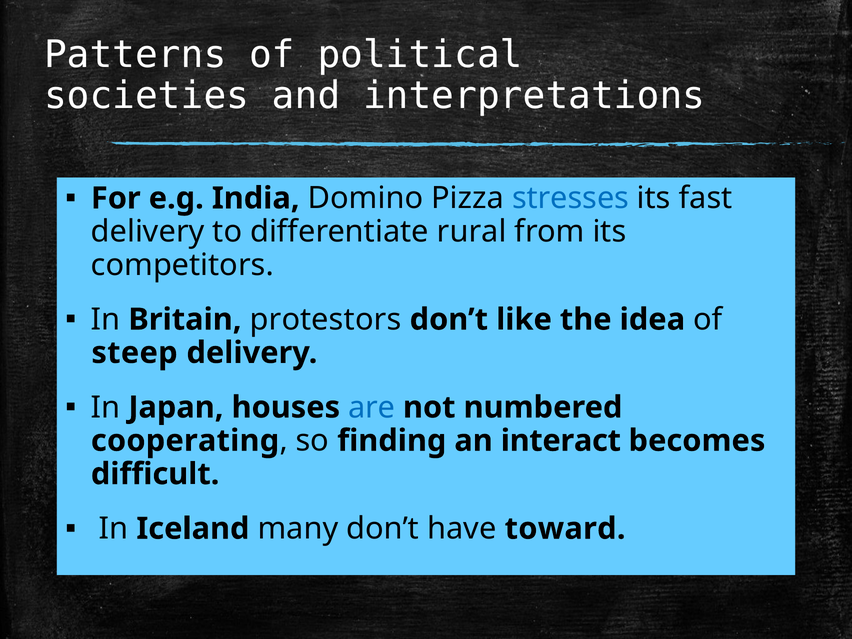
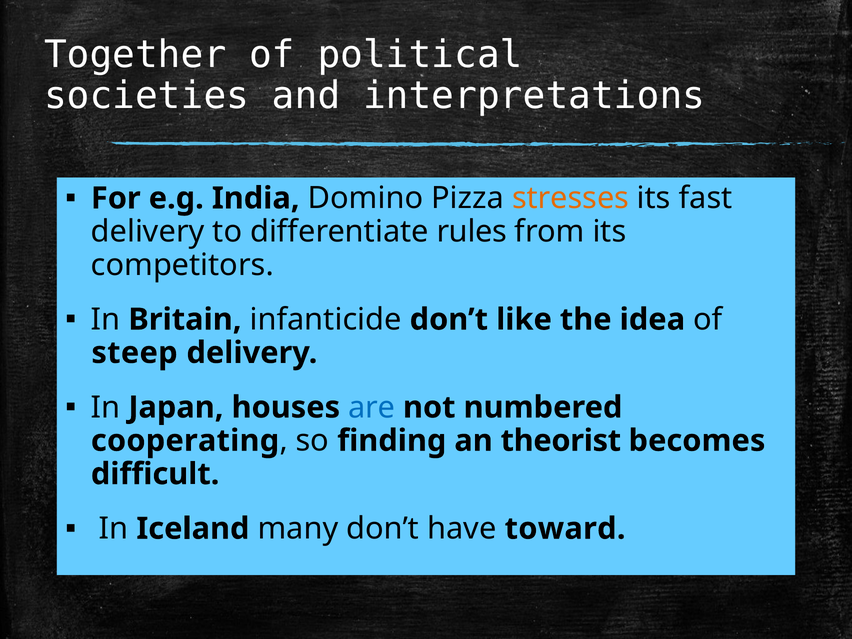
Patterns: Patterns -> Together (135, 55)
stresses colour: blue -> orange (571, 198)
rural: rural -> rules (472, 232)
protestors: protestors -> infanticide (326, 319)
interact: interact -> theorist (561, 441)
